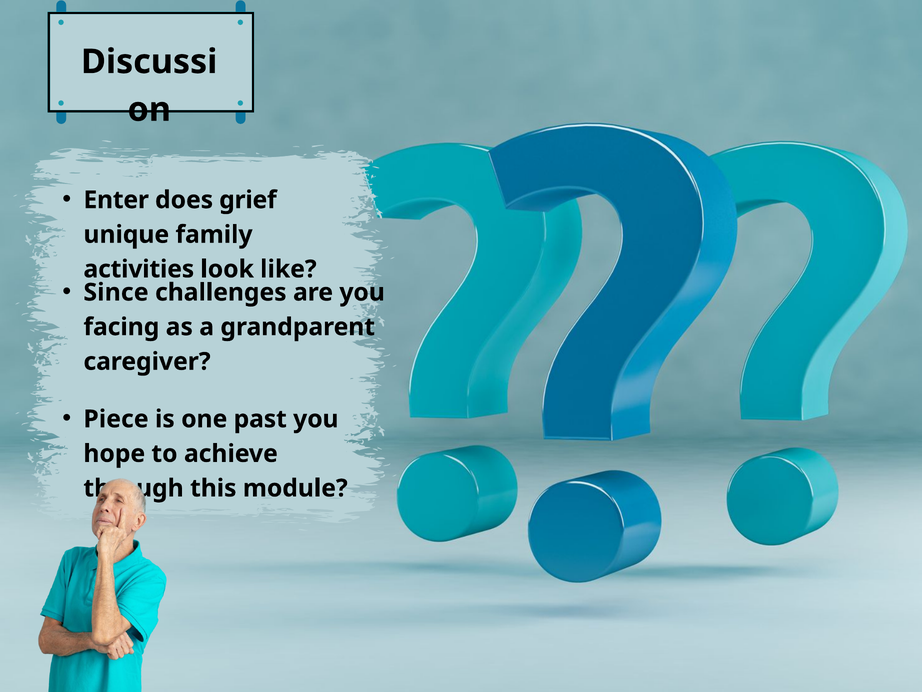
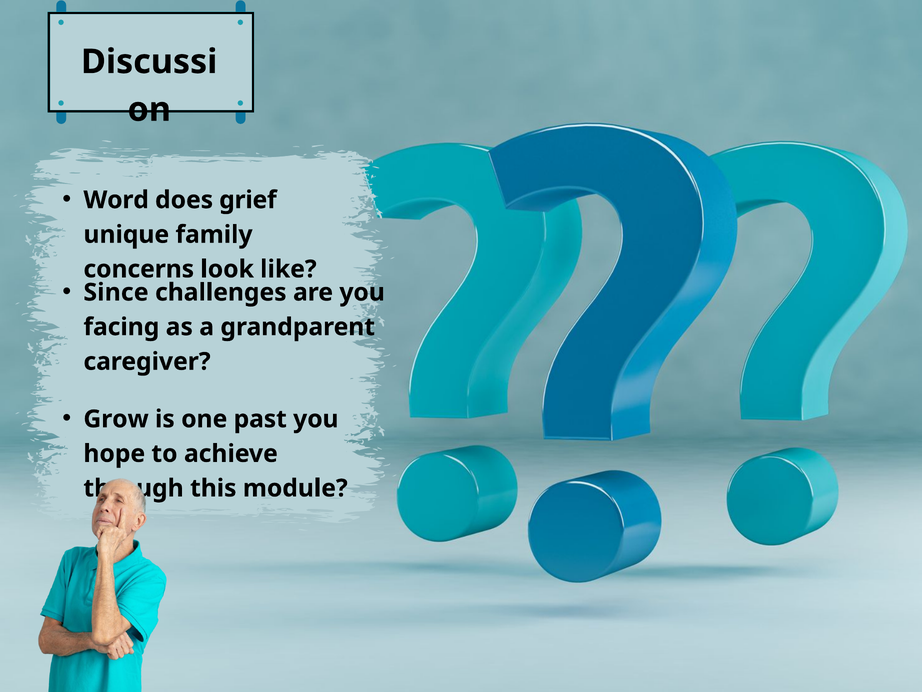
Enter: Enter -> Word (116, 200)
activities: activities -> concerns (139, 269)
Piece: Piece -> Grow (116, 419)
